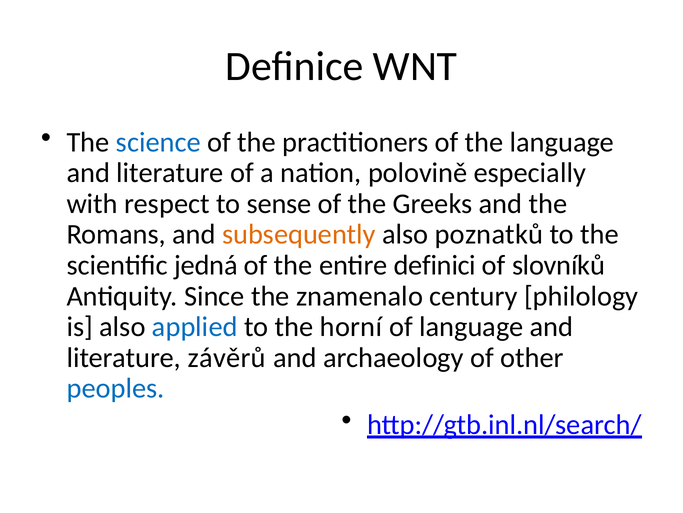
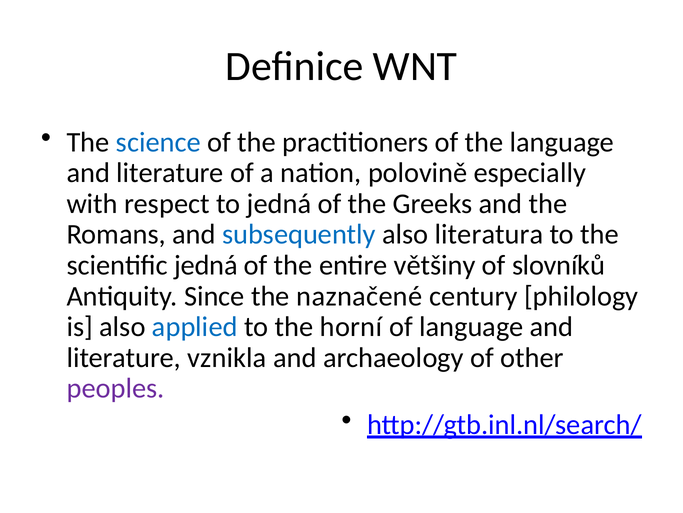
to sense: sense -> jedná (279, 203)
subsequently colour: orange -> blue (299, 234)
poznatků: poznatků -> literatura (489, 234)
definici: definici -> většiny (435, 265)
znamenalo: znamenalo -> naznačené (359, 296)
závěrů: závěrů -> vznikla (227, 357)
peoples colour: blue -> purple (116, 388)
